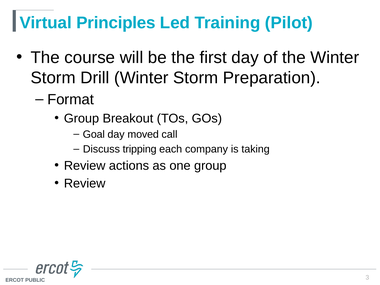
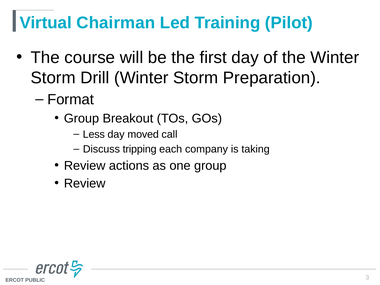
Principles: Principles -> Chairman (116, 23)
Goal: Goal -> Less (94, 134)
